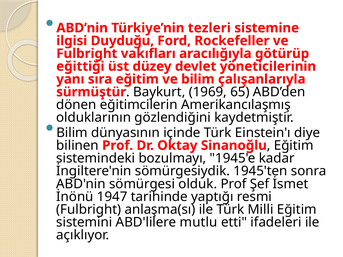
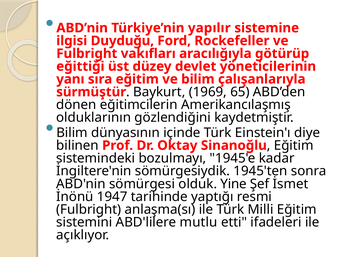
tezleri: tezleri -> yapılır (209, 28)
olduk Prof: Prof -> Yine (234, 184)
